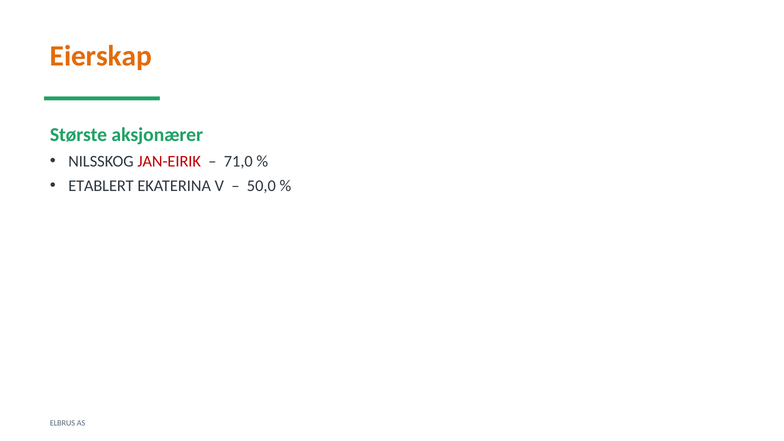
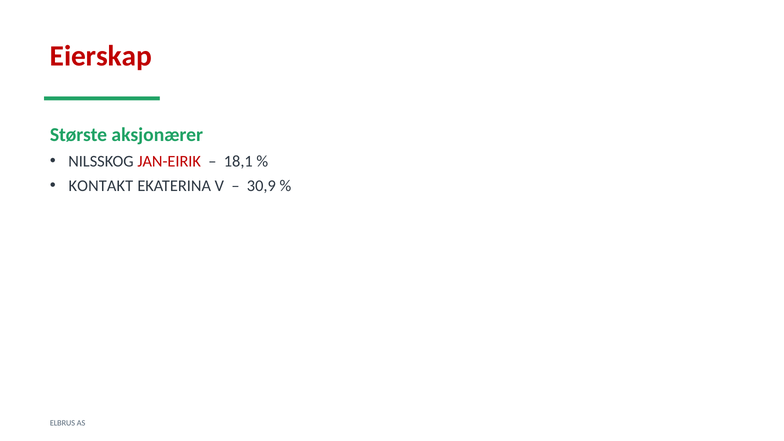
Eierskap colour: orange -> red (101, 56)
71,0: 71,0 -> 18,1 (238, 161)
ETABLERT: ETABLERT -> KONTAKT (101, 186)
50,0: 50,0 -> 30,9 (261, 186)
